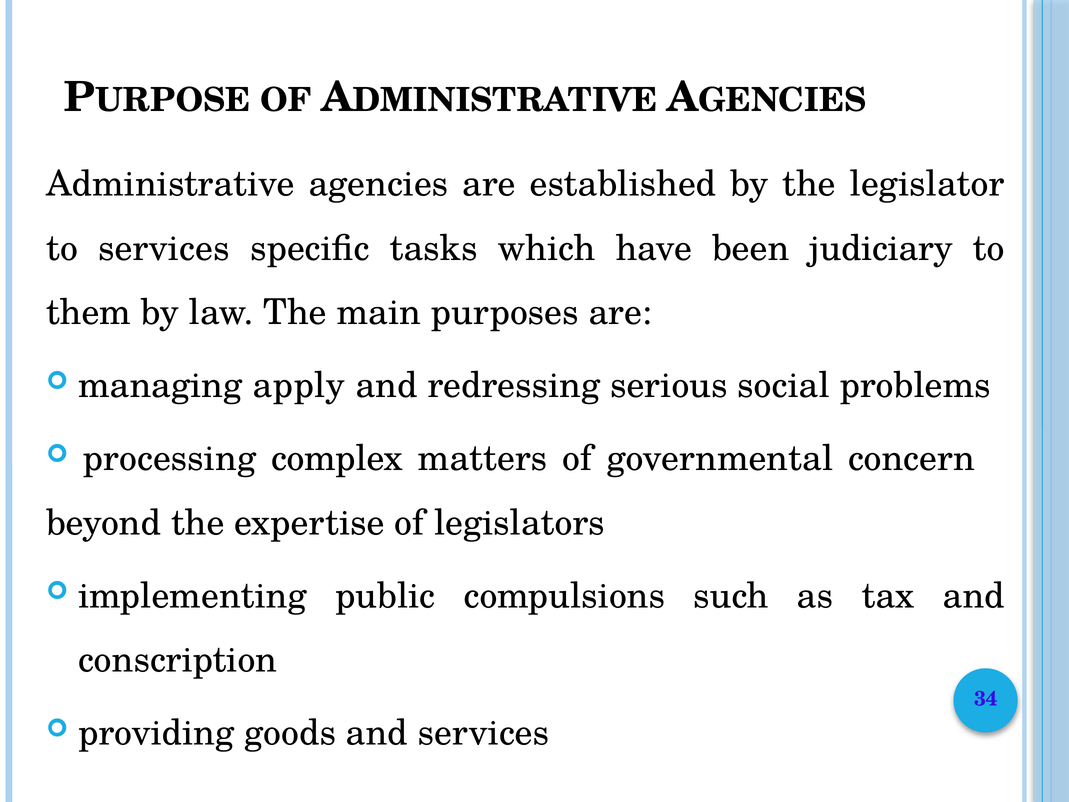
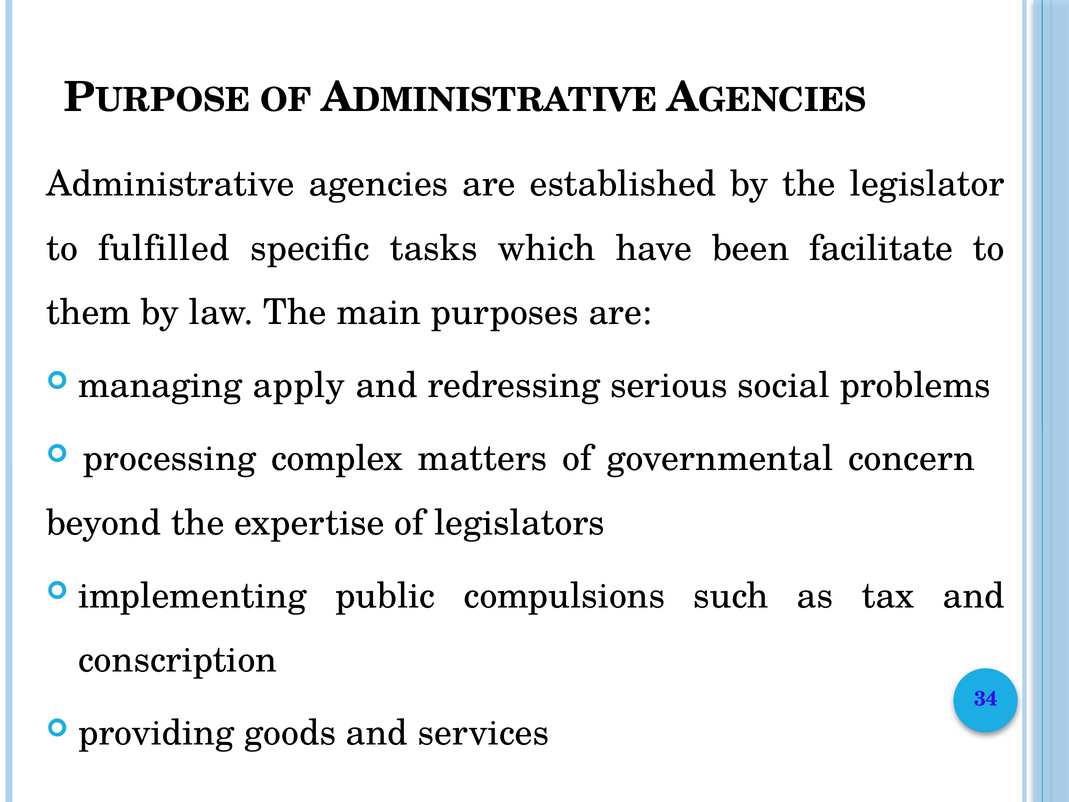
to services: services -> fulfilled (164, 248)
judiciary: judiciary -> facilitate (881, 248)
